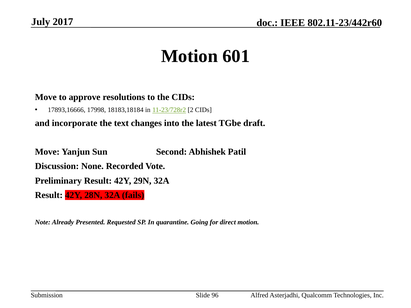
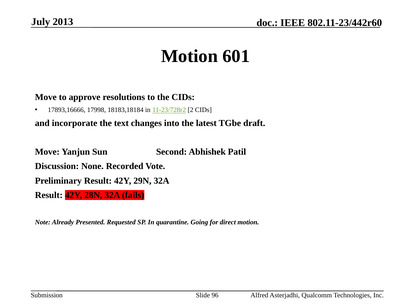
2017: 2017 -> 2013 (63, 22)
